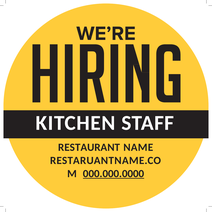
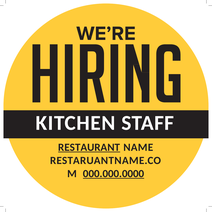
RESTAURANT underline: none -> present (89, 147)
